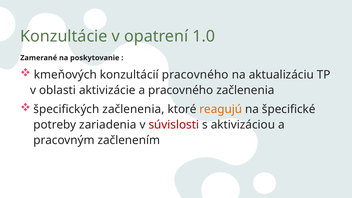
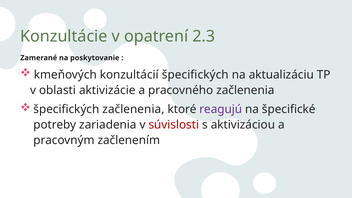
1.0: 1.0 -> 2.3 (204, 36)
konzultácií pracovného: pracovného -> špecifických (195, 75)
reagujú colour: orange -> purple (221, 109)
